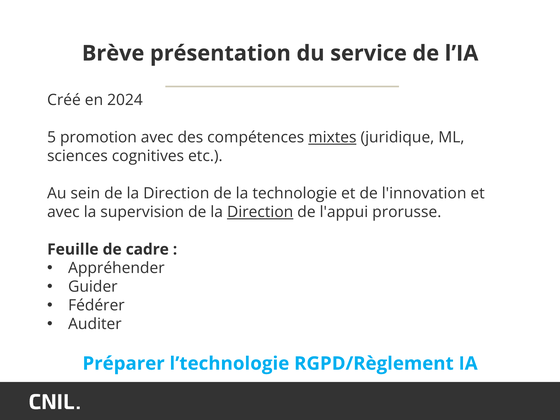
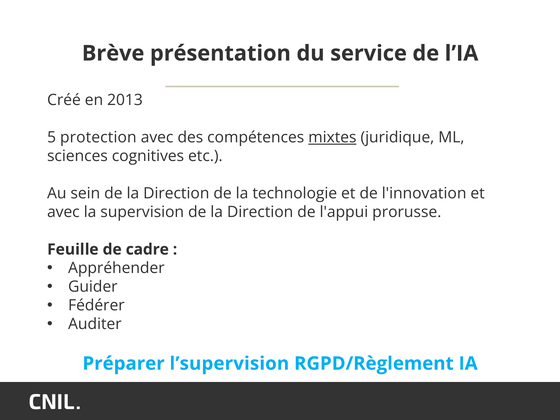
2024: 2024 -> 2013 (125, 100)
promotion: promotion -> protection (98, 137)
Direction underline: present -> none (260, 212)
l’technologie: l’technologie -> l’supervision (229, 364)
